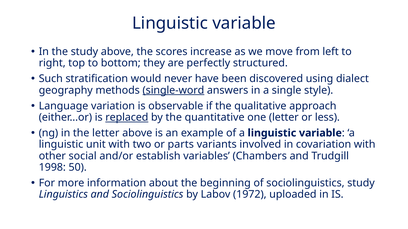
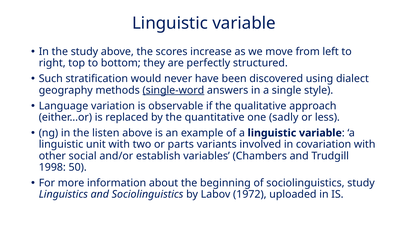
replaced underline: present -> none (127, 118)
one letter: letter -> sadly (284, 118)
the letter: letter -> listen (106, 133)
